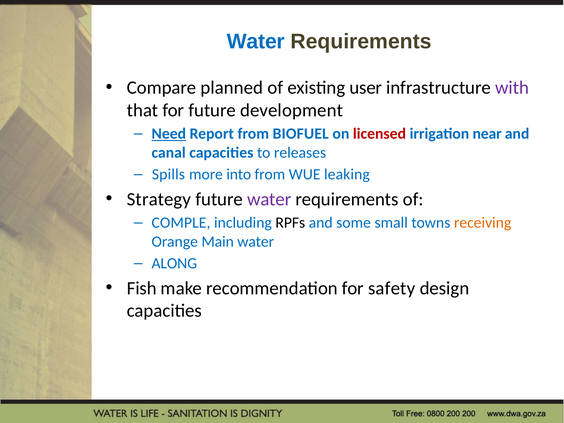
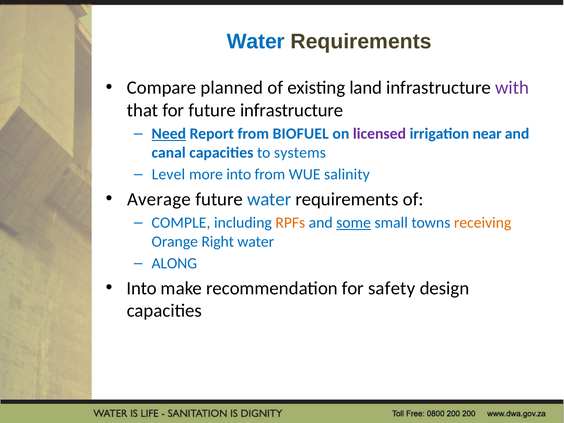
user: user -> land (366, 88)
future development: development -> infrastructure (292, 110)
licensed colour: red -> purple (379, 134)
releases: releases -> systems (300, 153)
Spills: Spills -> Level (168, 174)
leaking: leaking -> salinity (347, 174)
Strategy: Strategy -> Average (159, 199)
water colour: purple -> blue (269, 199)
RPFs colour: black -> orange (290, 223)
some underline: none -> present (354, 223)
Main: Main -> Right (218, 242)
Fish: Fish -> Into (142, 288)
